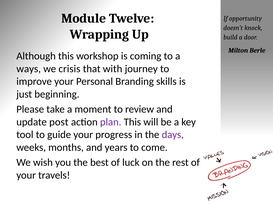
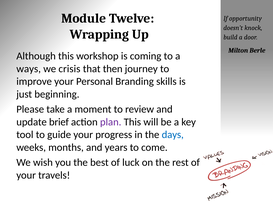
with: with -> then (113, 69)
post: post -> brief (59, 122)
days colour: purple -> blue (173, 135)
